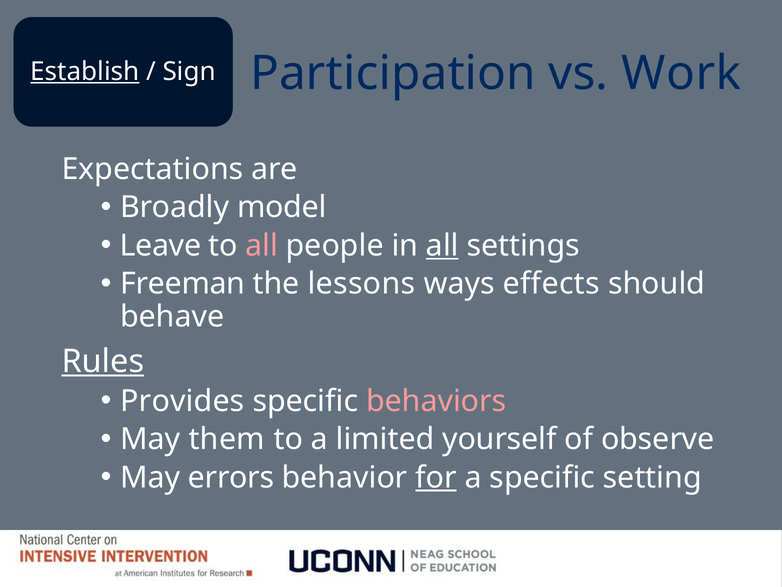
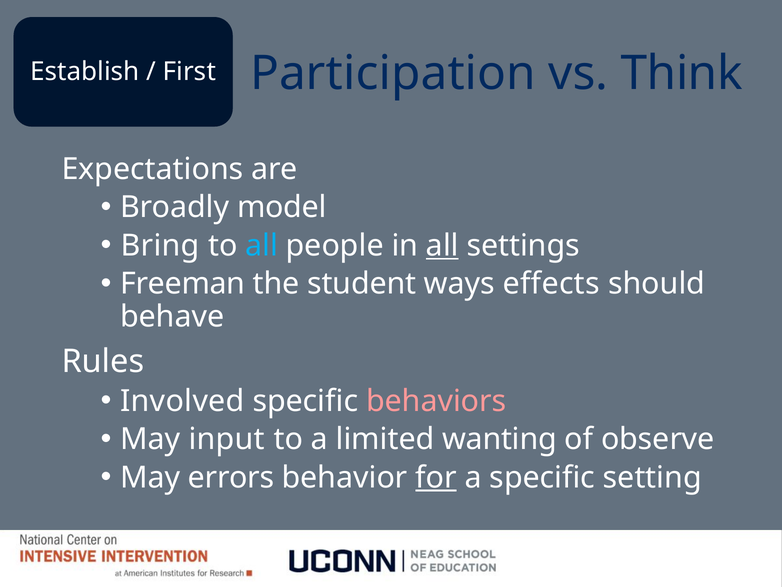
Work: Work -> Think (682, 73)
Establish underline: present -> none (85, 72)
Sign: Sign -> First (189, 72)
Leave: Leave -> Bring (160, 245)
all colour: pink -> light blue (262, 245)
lessons: lessons -> student (362, 284)
Rules underline: present -> none (103, 361)
Provides: Provides -> Involved (182, 401)
them: them -> input (227, 439)
yourself: yourself -> wanting (499, 439)
